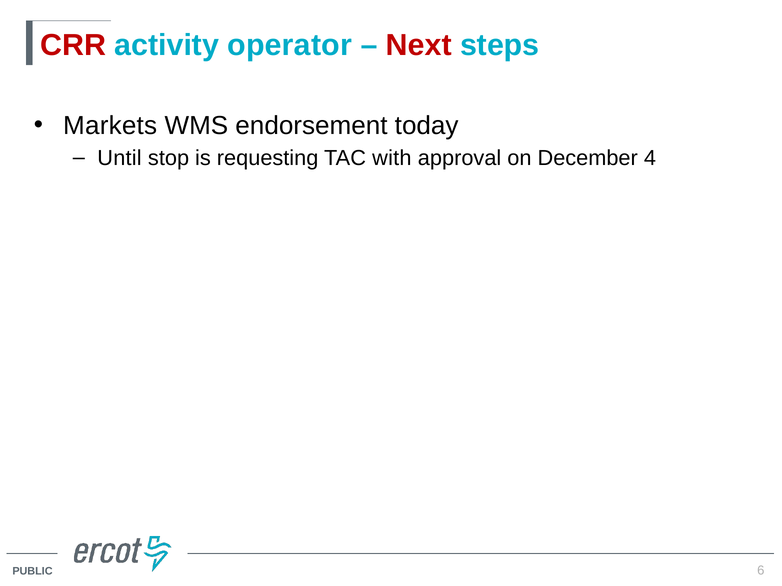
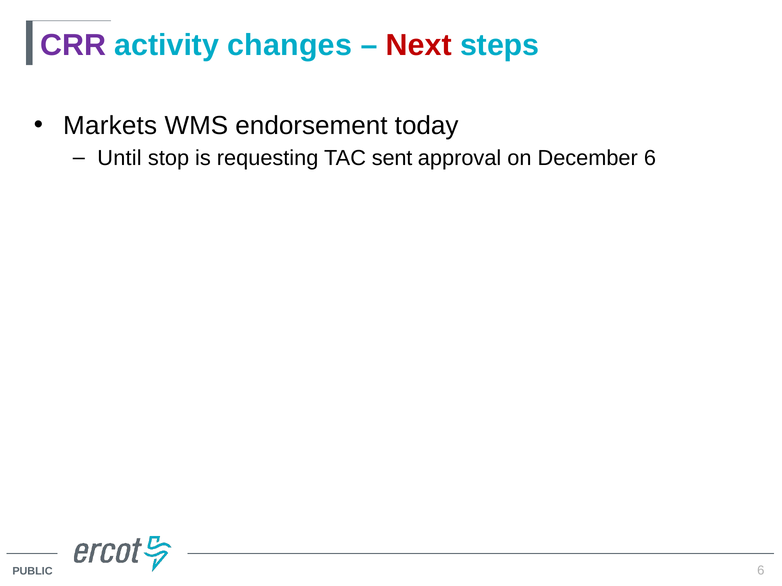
CRR colour: red -> purple (73, 45)
operator: operator -> changes (290, 45)
with: with -> sent (392, 158)
December 4: 4 -> 6 (650, 158)
